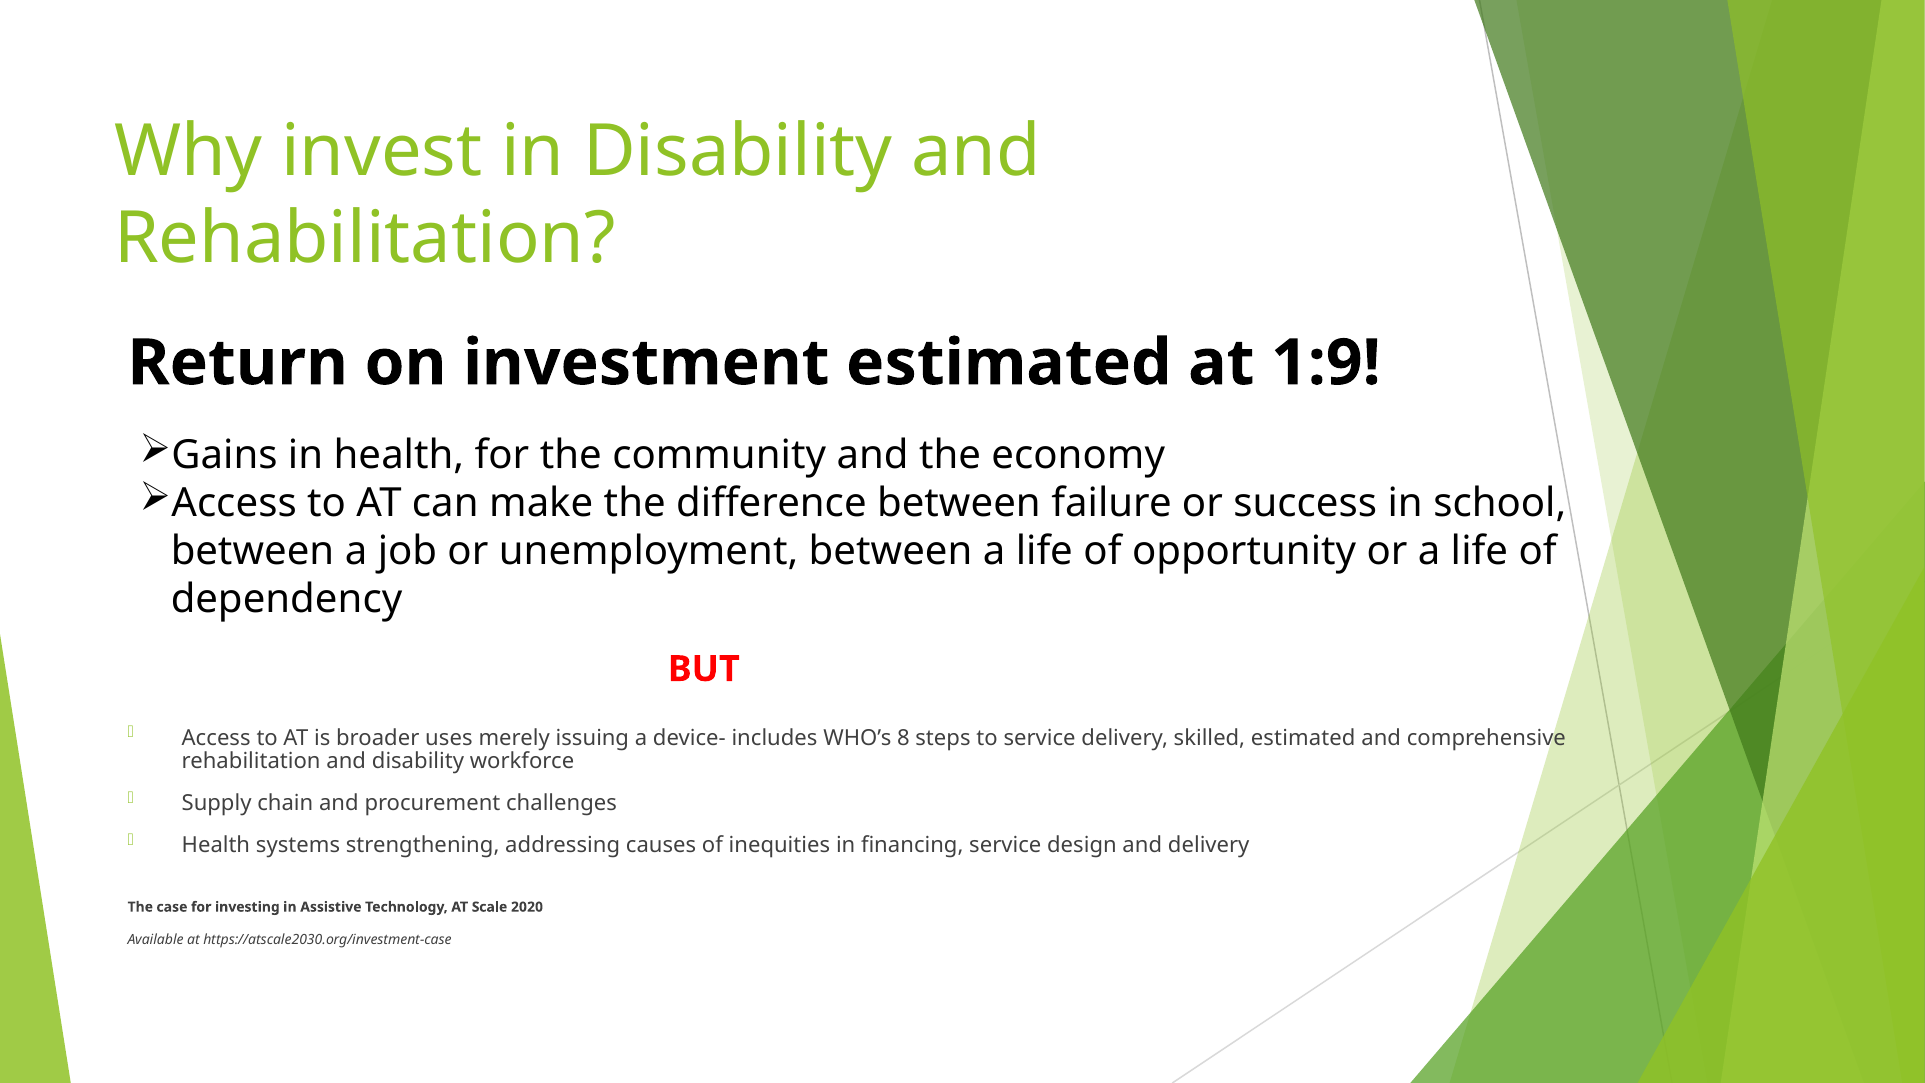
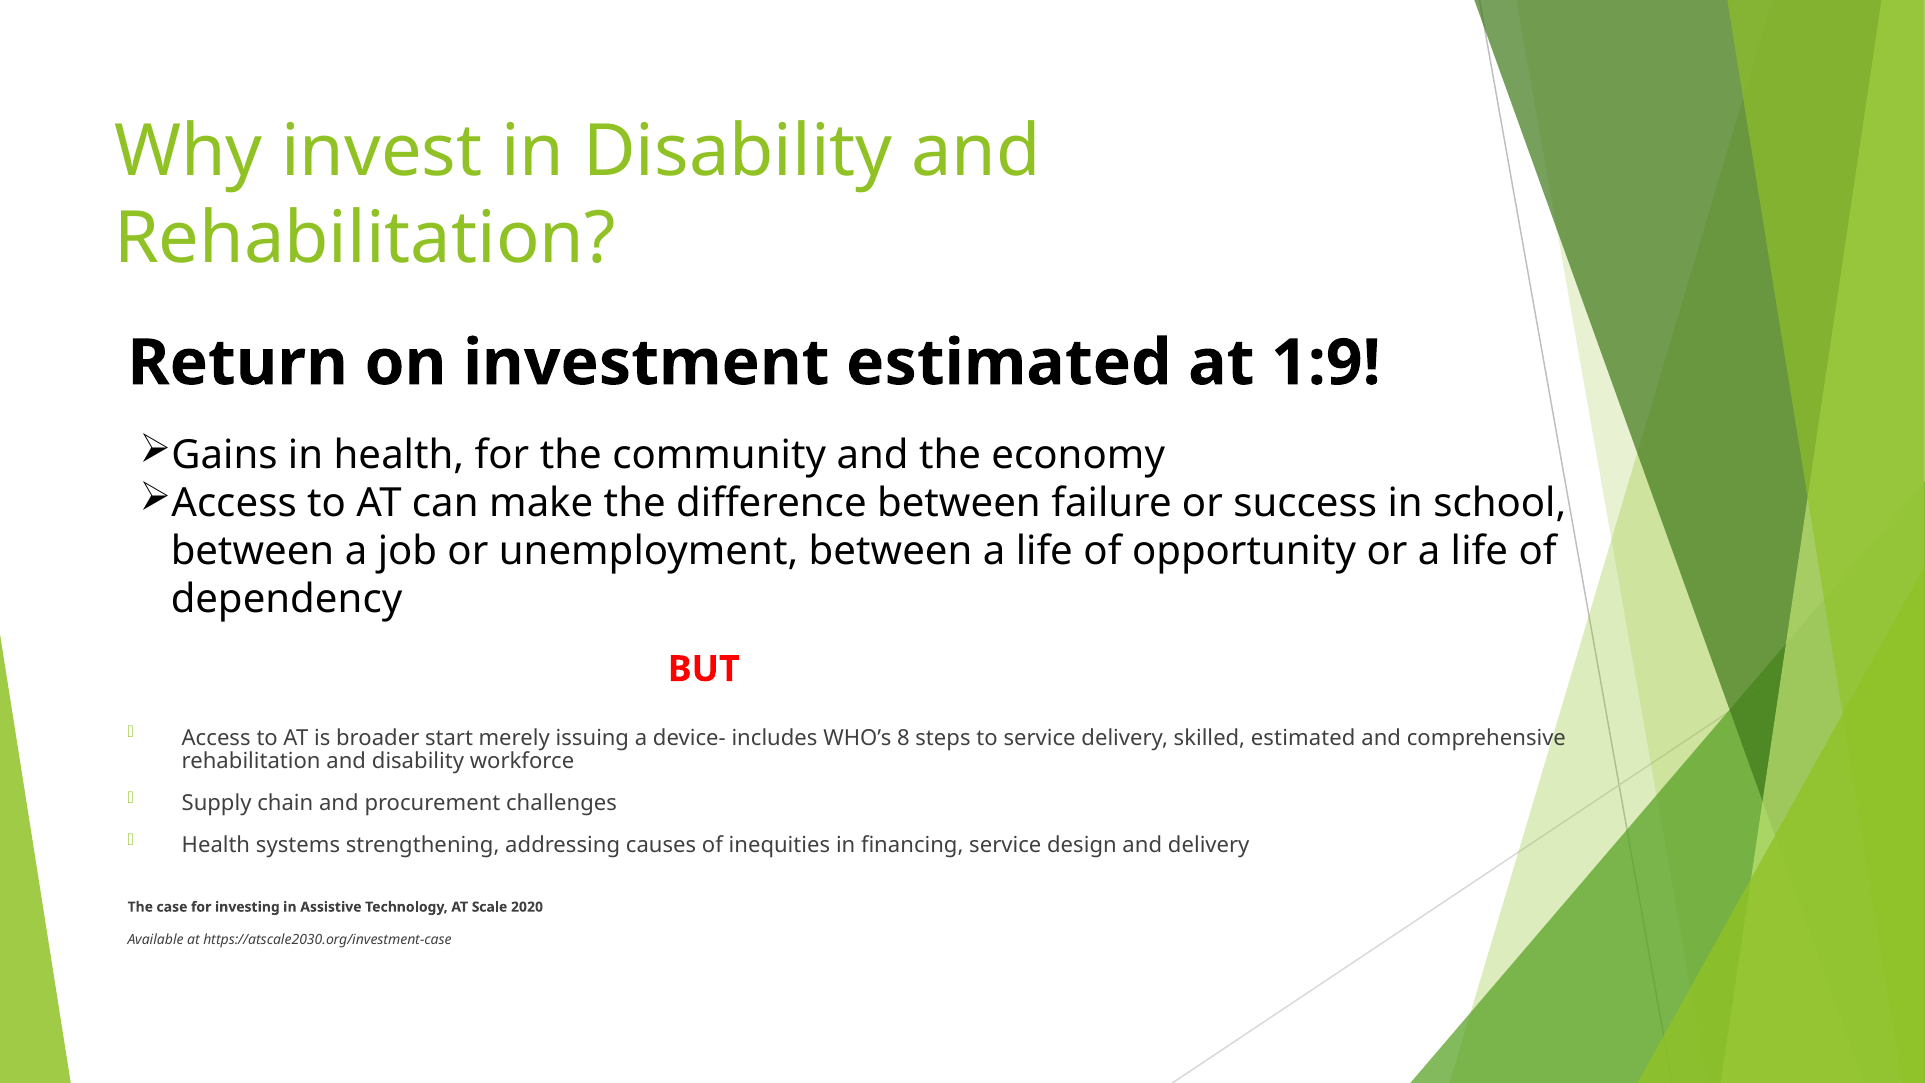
uses: uses -> start (449, 738)
